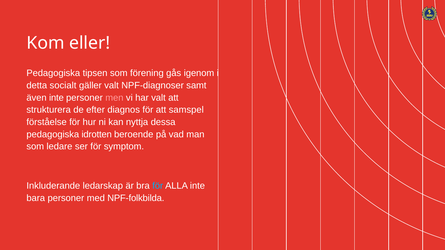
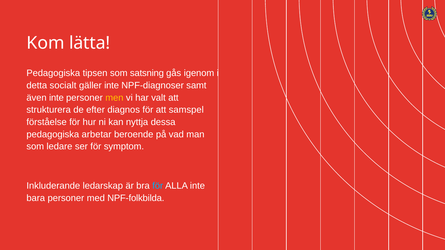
eller: eller -> lätta (90, 43)
förening: förening -> satsning (147, 73)
gäller valt: valt -> inte (112, 86)
men colour: pink -> yellow (114, 98)
idrotten: idrotten -> arbetar (97, 134)
